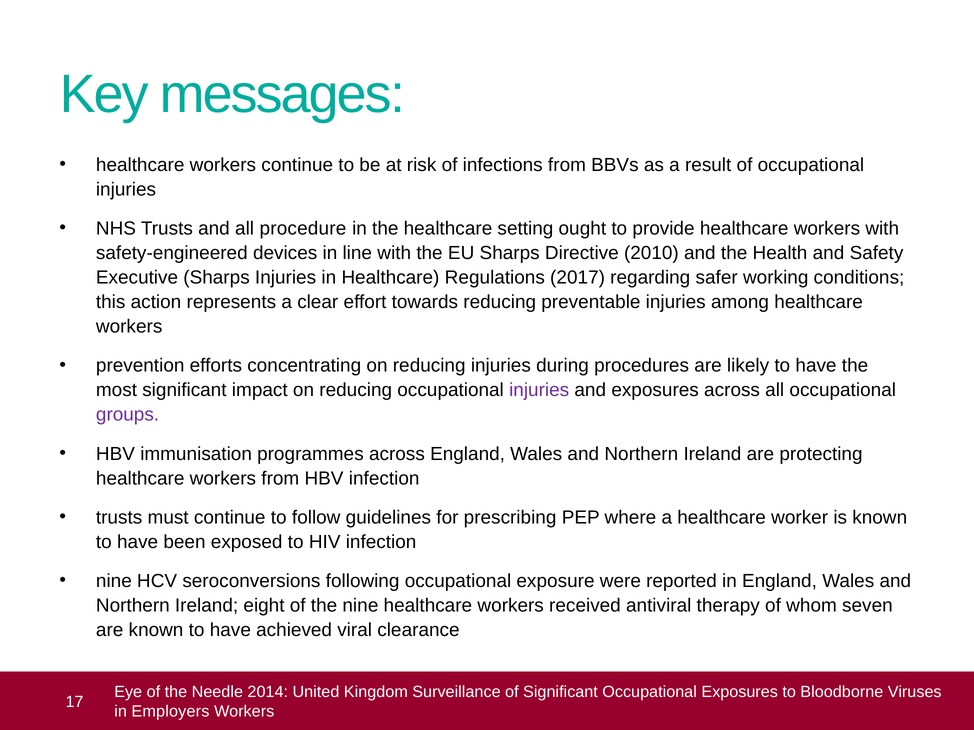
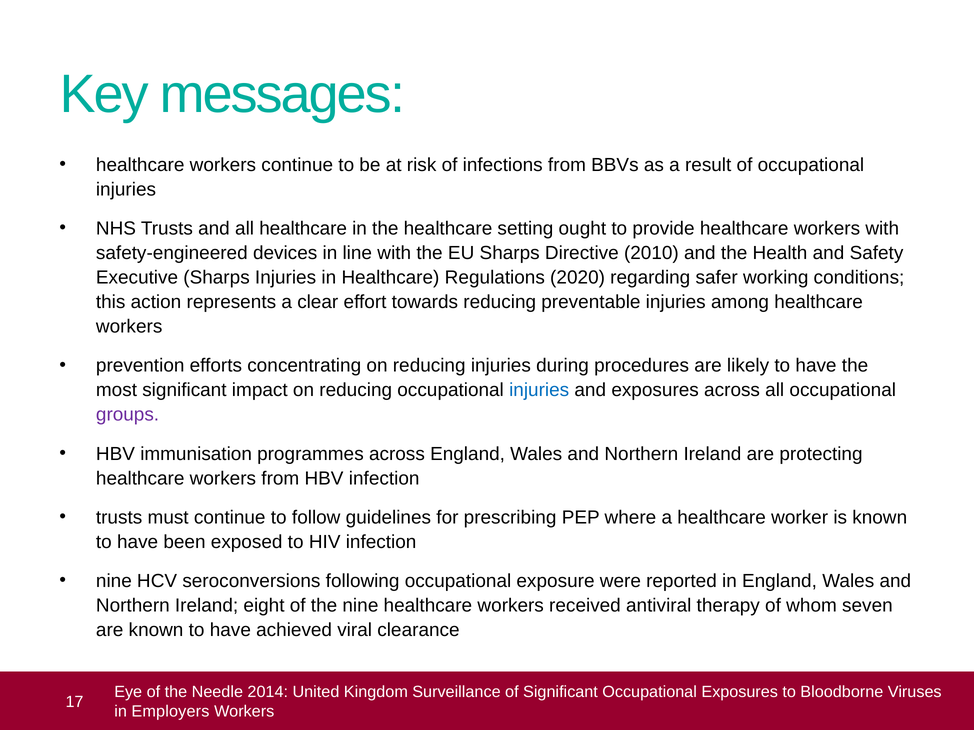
all procedure: procedure -> healthcare (303, 229)
2017: 2017 -> 2020 (578, 278)
injuries colour: purple -> blue (539, 390)
